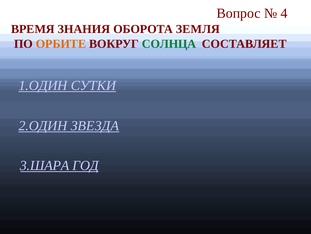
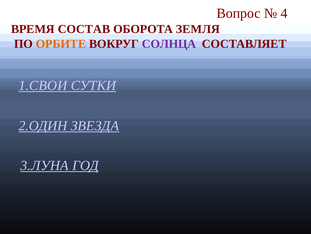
ЗНАНИЯ: ЗНАНИЯ -> СОСТАВ (84, 29)
СОЛНЦА colour: green -> purple (169, 44)
1.ОДИН: 1.ОДИН -> 1.СВОИ (43, 85)
3.ШАРА: 3.ШАРА -> 3.ЛУНА (45, 165)
